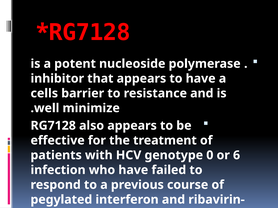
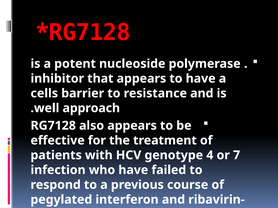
minimize: minimize -> approach (91, 108)
0: 0 -> 4 (210, 156)
6: 6 -> 7 (237, 156)
